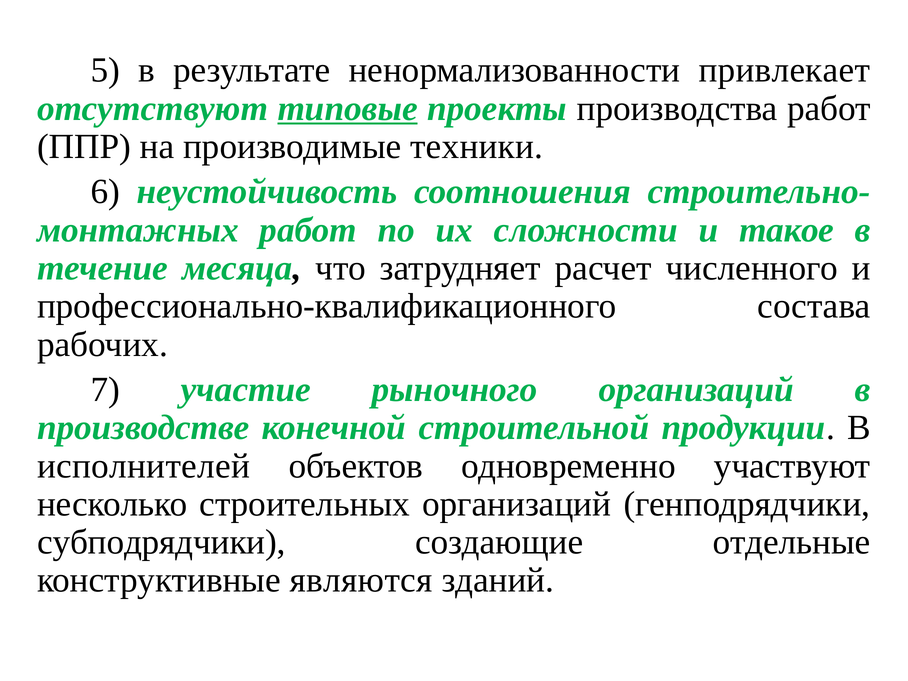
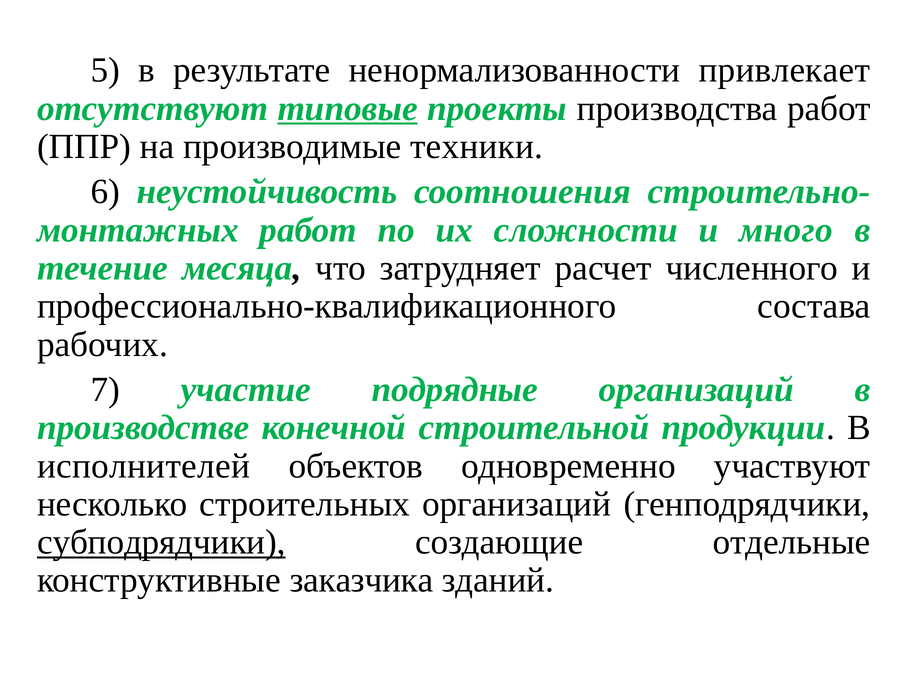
такое: такое -> много (786, 230)
рыночного: рыночного -> подрядные (455, 390)
субподрядчики underline: none -> present (161, 542)
являются: являются -> заказчика (361, 580)
